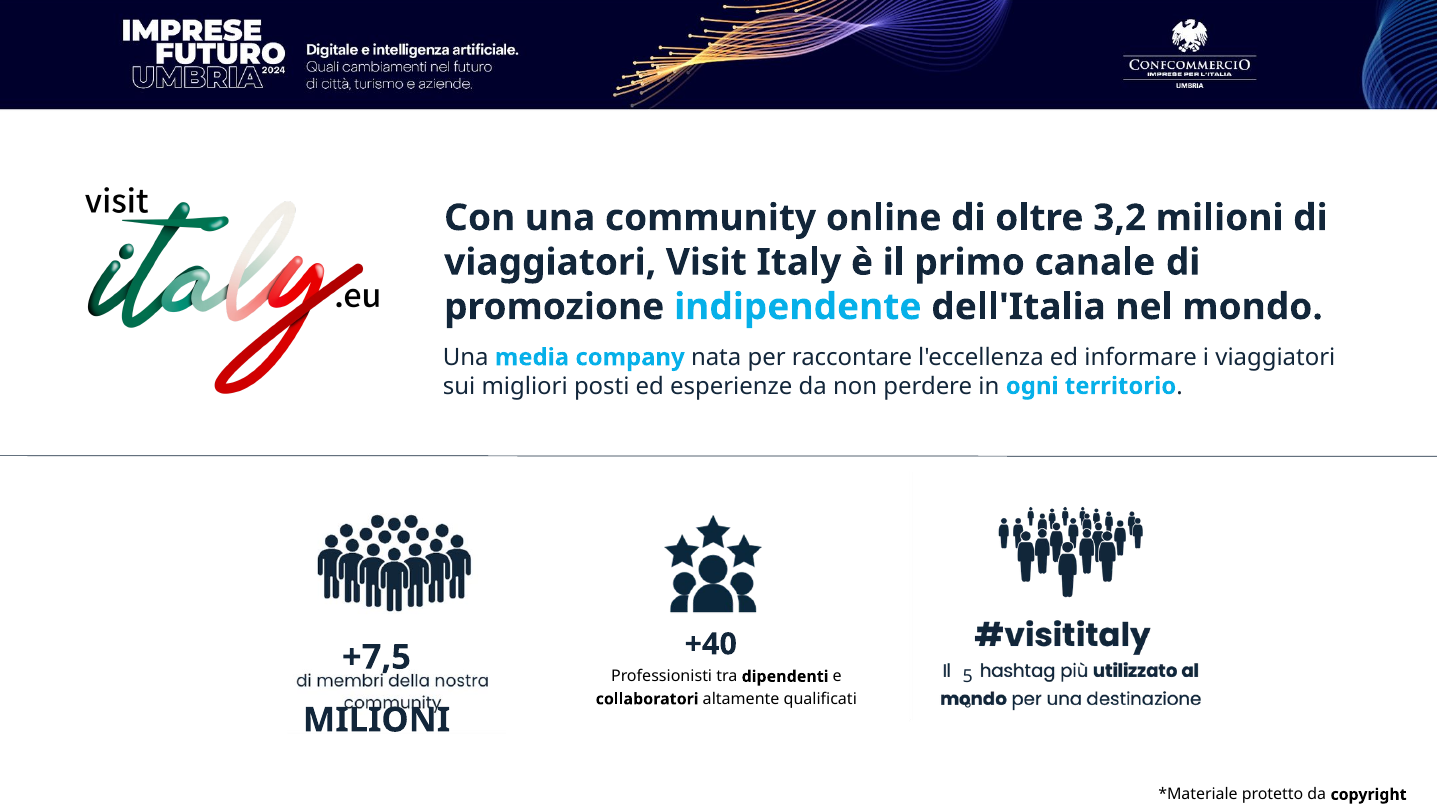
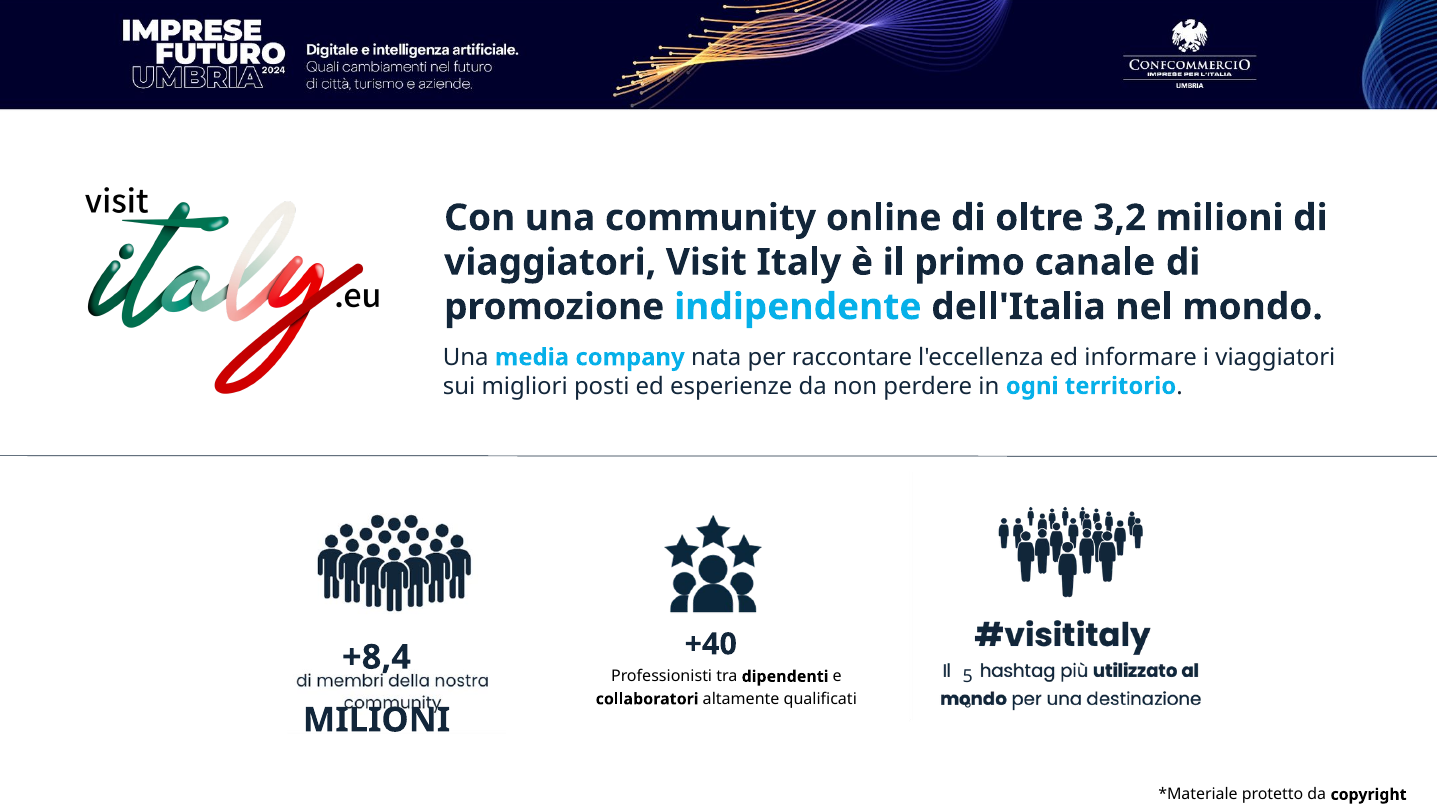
+7,5: +7,5 -> +8,4 (376, 658)
